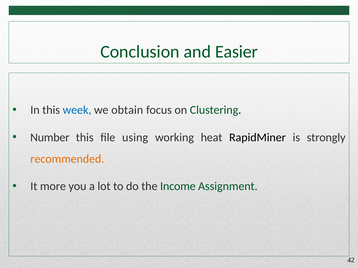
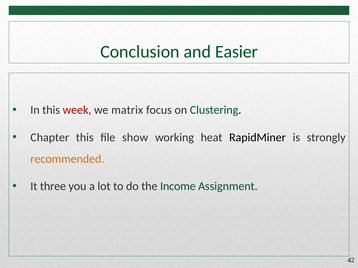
week colour: blue -> red (77, 110)
obtain: obtain -> matrix (127, 110)
Number: Number -> Chapter (50, 138)
using: using -> show (135, 138)
more: more -> three (53, 187)
